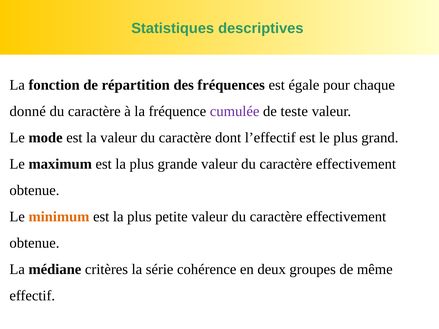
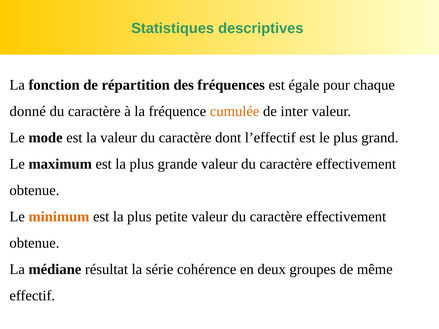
cumulée colour: purple -> orange (235, 111)
teste: teste -> inter (294, 111)
critères: critères -> résultat (106, 269)
